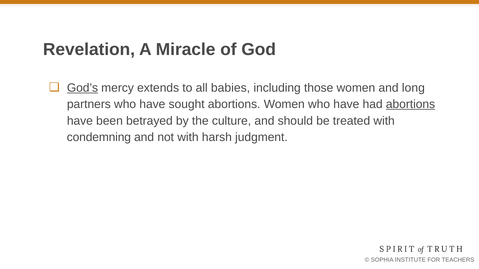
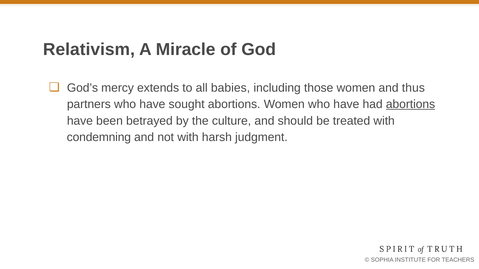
Revelation: Revelation -> Relativism (89, 50)
God’s underline: present -> none (82, 88)
long: long -> thus (413, 88)
